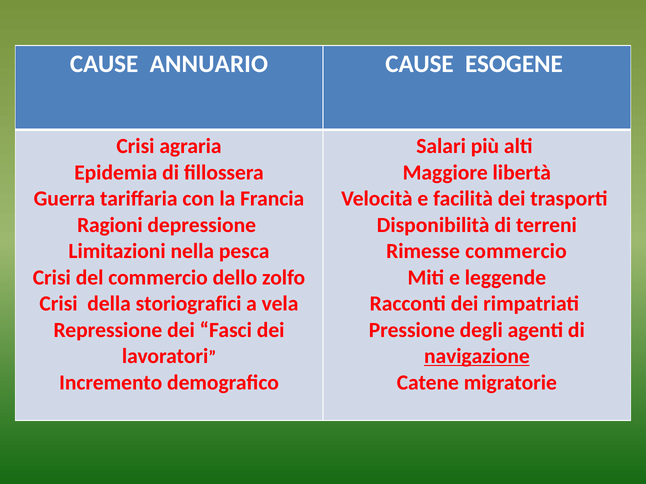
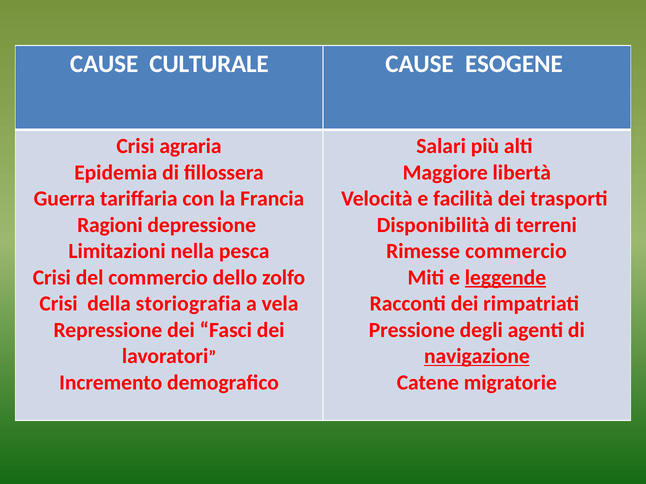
ANNUARIO: ANNUARIO -> CULTURALE (209, 64)
leggende underline: none -> present (505, 278)
storiografici: storiografici -> storiografia (188, 304)
